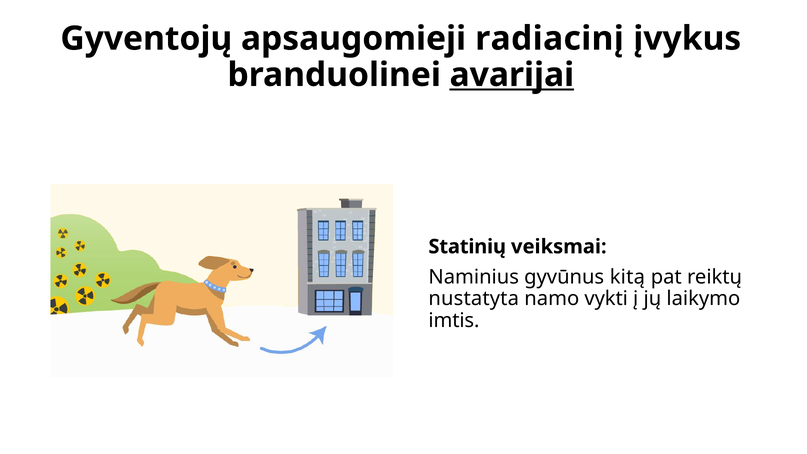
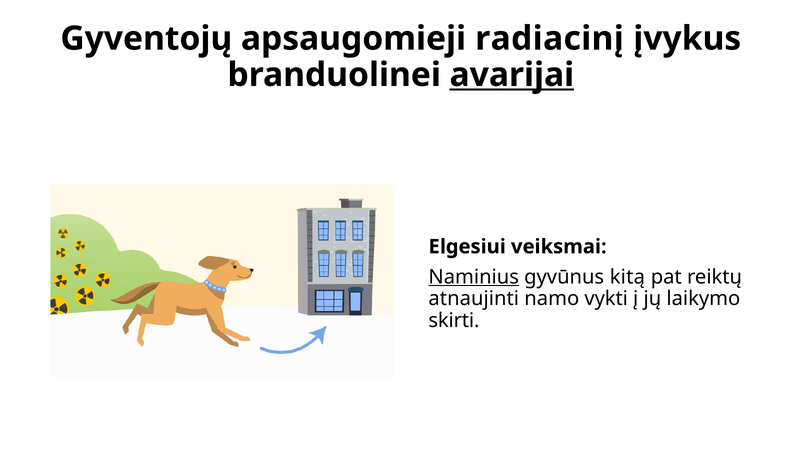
Statinių: Statinių -> Elgesiui (467, 247)
Naminius underline: none -> present (474, 277)
nustatyta: nustatyta -> atnaujinti (474, 299)
imtis: imtis -> skirti (454, 320)
